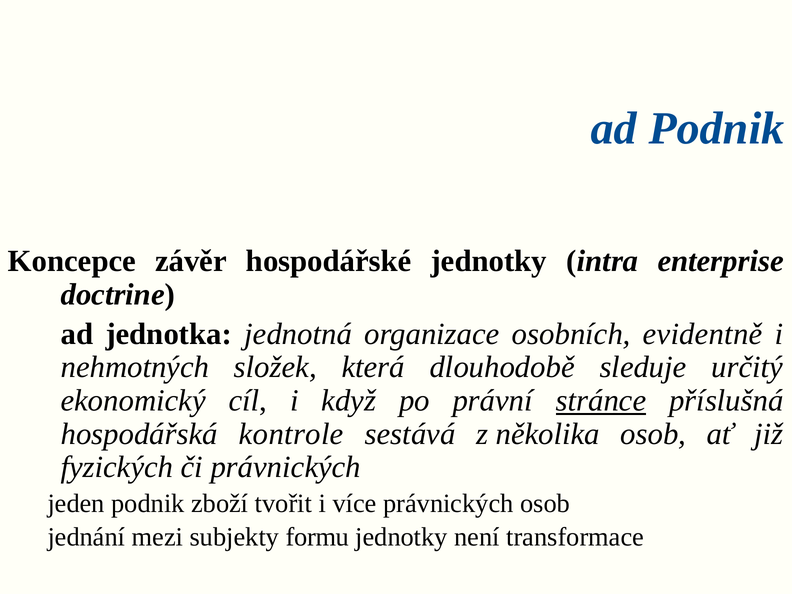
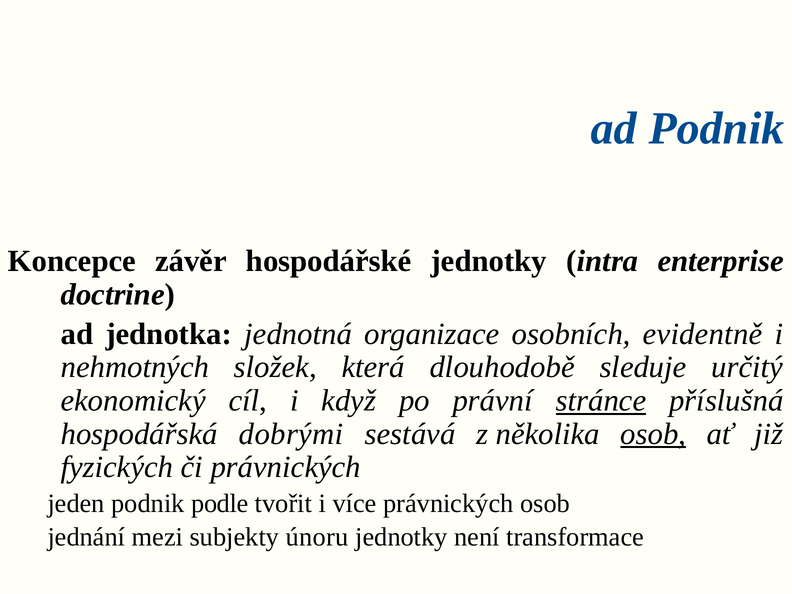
kontrole: kontrole -> dobrými (291, 434)
osob underline: none -> present (653, 434)
zboží: zboží -> podle (220, 503)
formu: formu -> únoru (317, 537)
